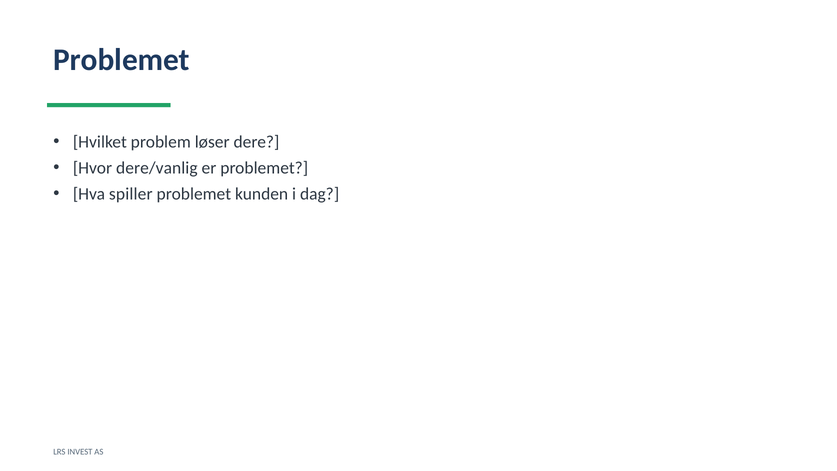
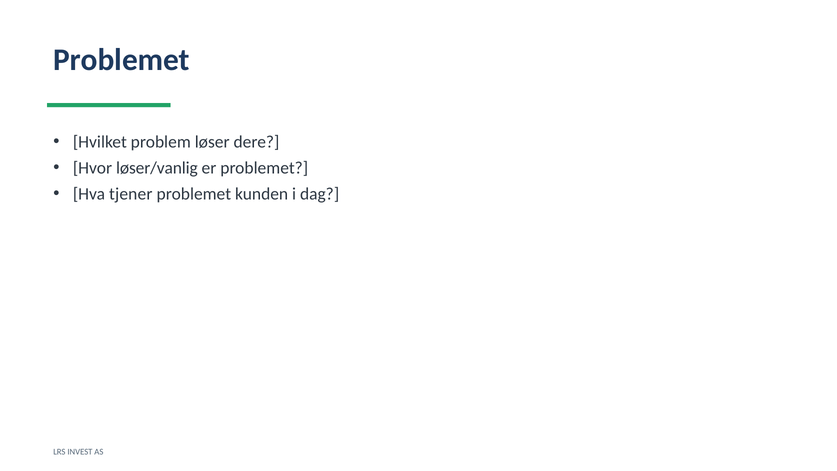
dere/vanlig: dere/vanlig -> løser/vanlig (157, 168)
spiller: spiller -> tjener (131, 194)
